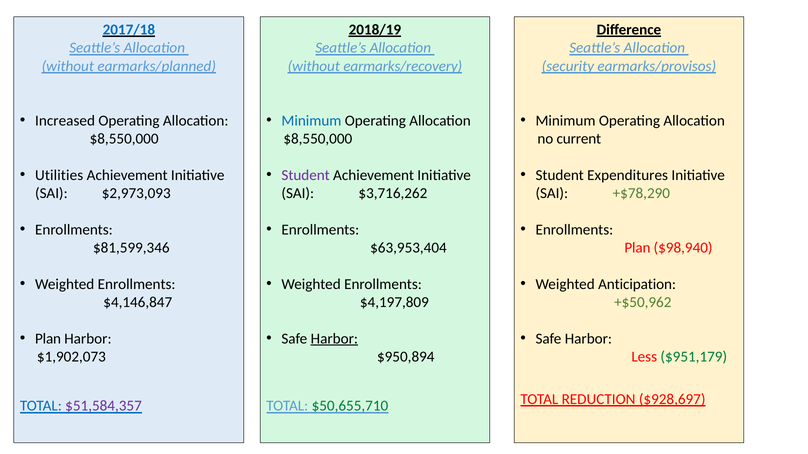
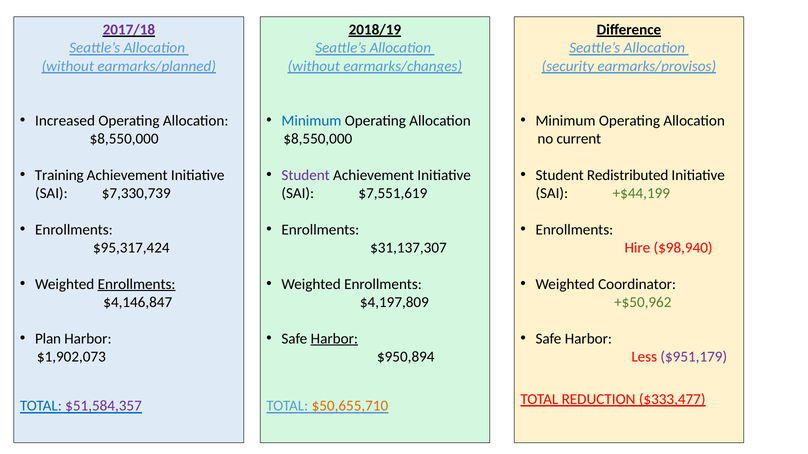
2017/18 colour: blue -> purple (129, 30)
earmarks/recovery: earmarks/recovery -> earmarks/changes (403, 66)
Utilities: Utilities -> Training (59, 175)
Expenditures: Expenditures -> Redistributed (628, 175)
$2,973,093: $2,973,093 -> $7,330,739 (136, 193)
$3,716,262: $3,716,262 -> $7,551,619 (393, 193)
+$78,290: +$78,290 -> +$44,199 (641, 193)
$81,599,346: $81,599,346 -> $95,317,424 (131, 248)
$63,953,404: $63,953,404 -> $31,137,307 (408, 248)
Plan: Plan -> Hire (637, 248)
Enrollments underline: none -> present (137, 284)
Anticipation: Anticipation -> Coordinator (637, 284)
$951,179 colour: green -> purple (694, 357)
$928,697: $928,697 -> $333,477 (672, 400)
$50,655,710 colour: green -> orange (350, 406)
